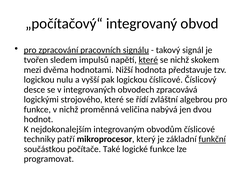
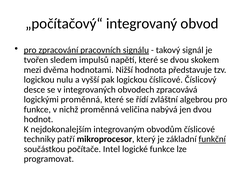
které underline: present -> none (148, 60)
se nichž: nichž -> dvou (180, 60)
logickými strojového: strojového -> proměnná (82, 100)
Také: Také -> Intel (111, 149)
